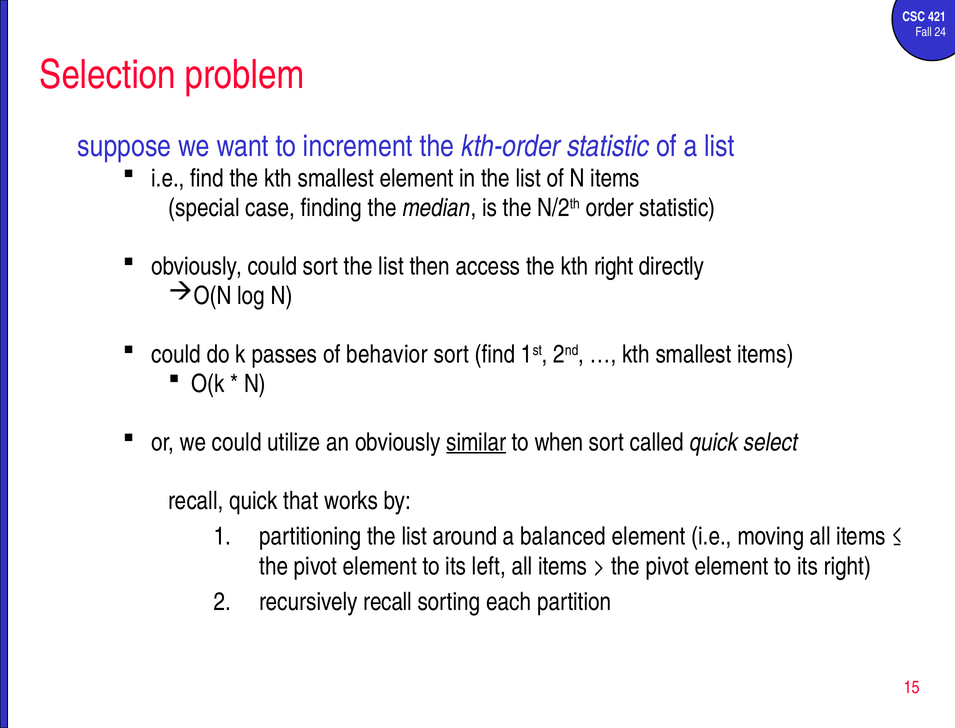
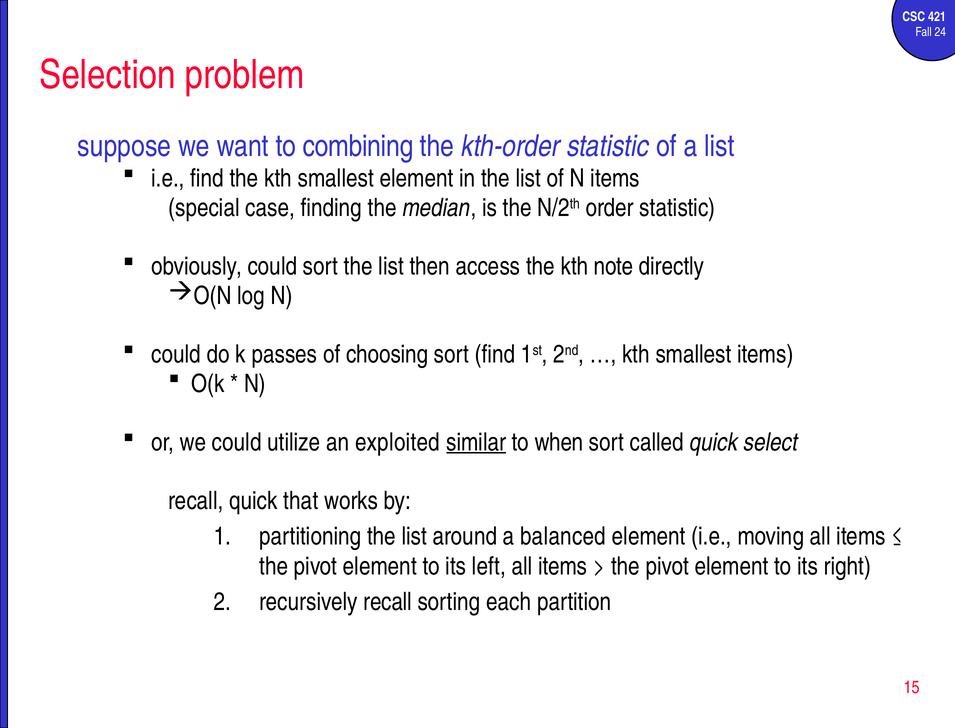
increment: increment -> combining (358, 146)
kth right: right -> note (614, 266)
behavior: behavior -> choosing (387, 354)
an obviously: obviously -> exploited (398, 442)
